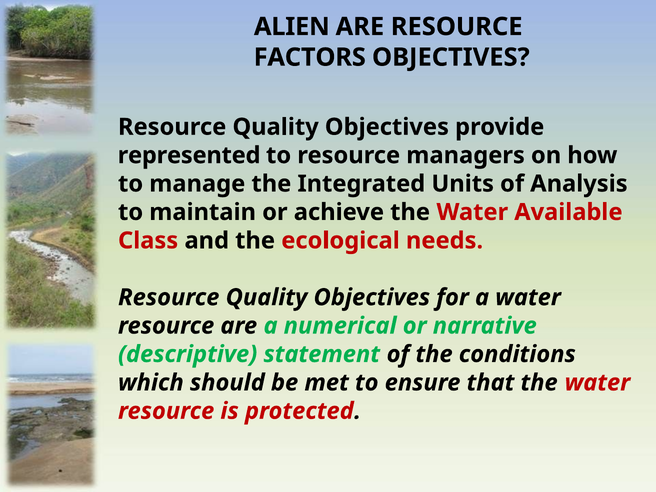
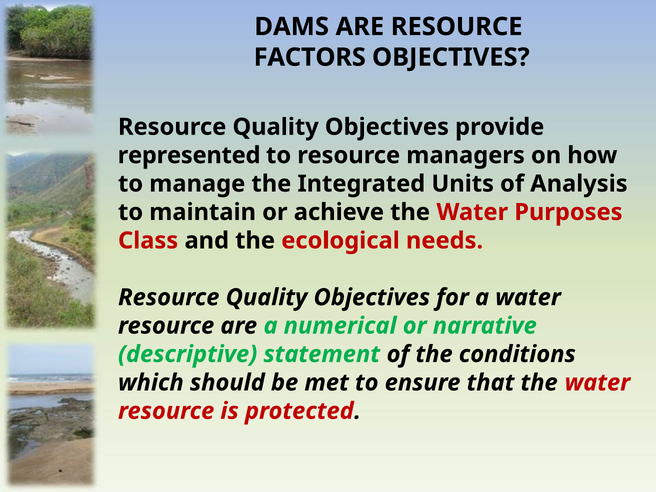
ALIEN: ALIEN -> DAMS (292, 27)
Available: Available -> Purposes (568, 212)
